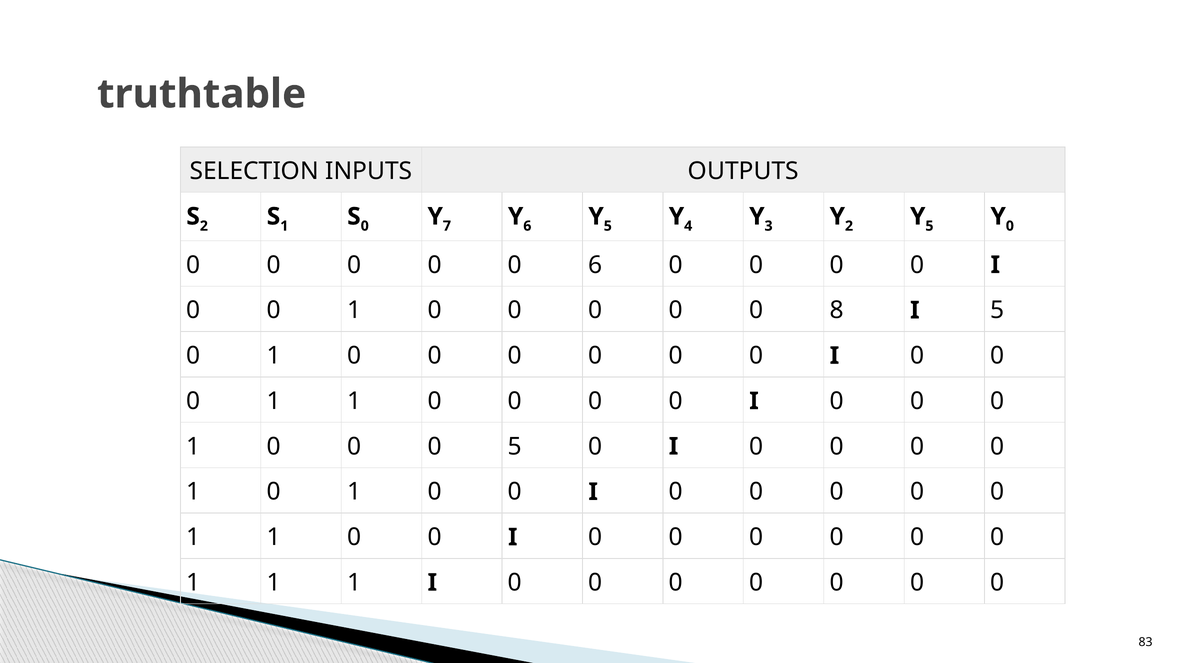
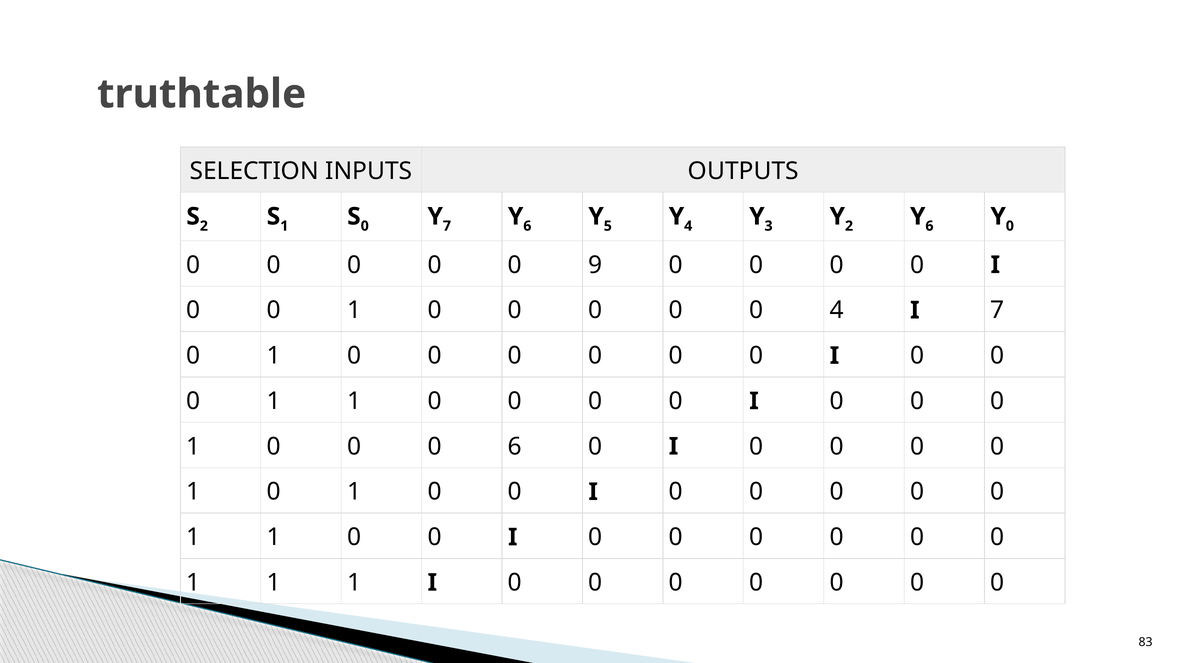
5: 5 -> 6 (929, 226)
0 6: 6 -> 9 (595, 265)
0 8: 8 -> 4 (837, 310)
I 5: 5 -> 7 (998, 310)
0 5: 5 -> 6 (515, 446)
